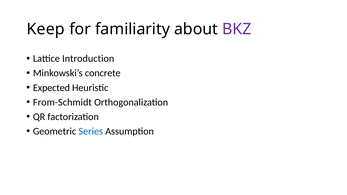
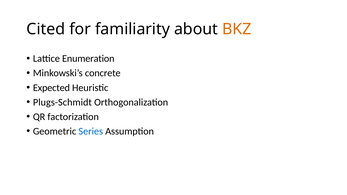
Keep: Keep -> Cited (46, 29)
BKZ colour: purple -> orange (237, 29)
Introduction: Introduction -> Enumeration (88, 59)
From-Schmidt: From-Schmidt -> Plugs-Schmidt (62, 102)
